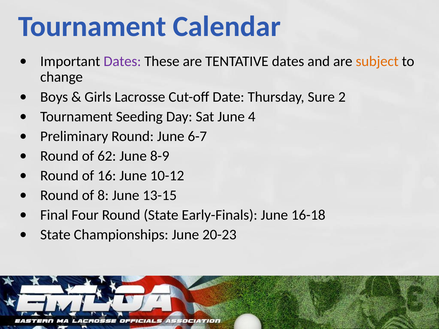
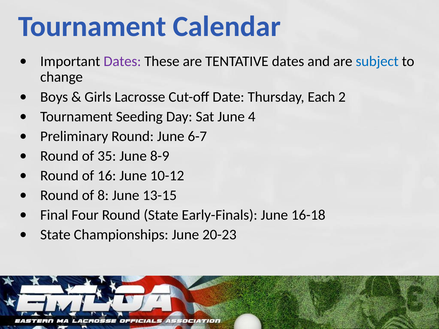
subject colour: orange -> blue (377, 61)
Sure: Sure -> Each (321, 97)
62: 62 -> 35 (107, 156)
